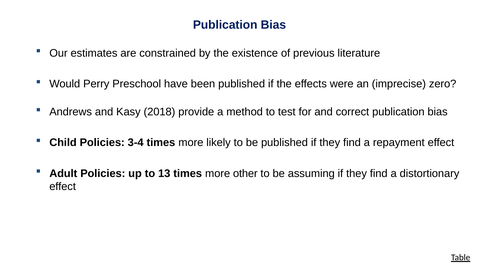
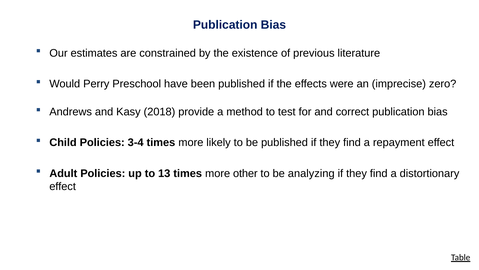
assuming: assuming -> analyzing (311, 173)
